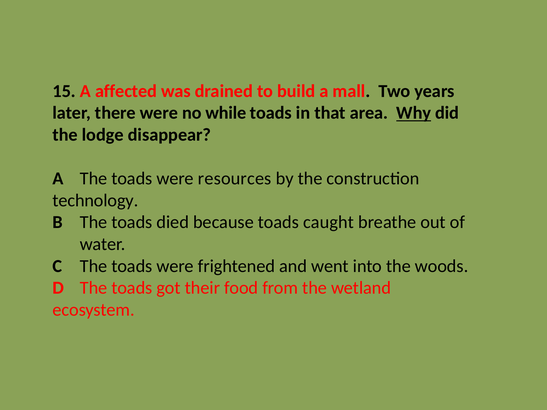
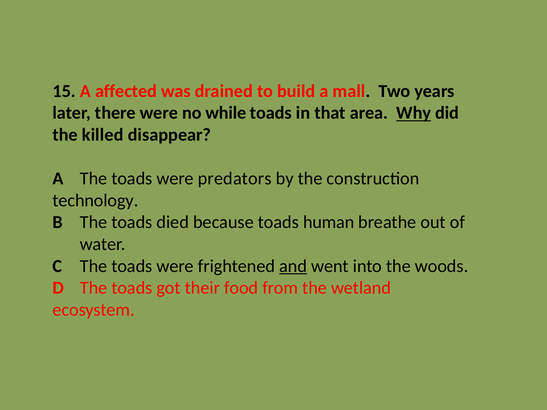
lodge: lodge -> killed (103, 135)
resources: resources -> predators (235, 179)
caught: caught -> human (329, 222)
and underline: none -> present (293, 266)
